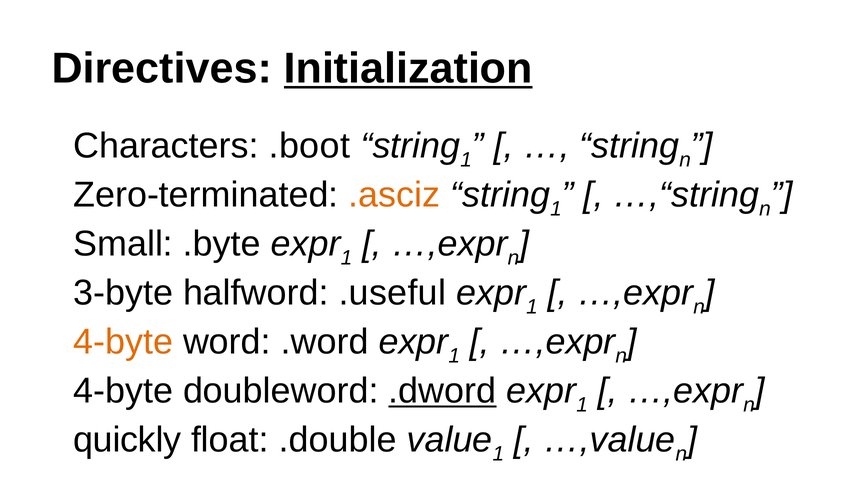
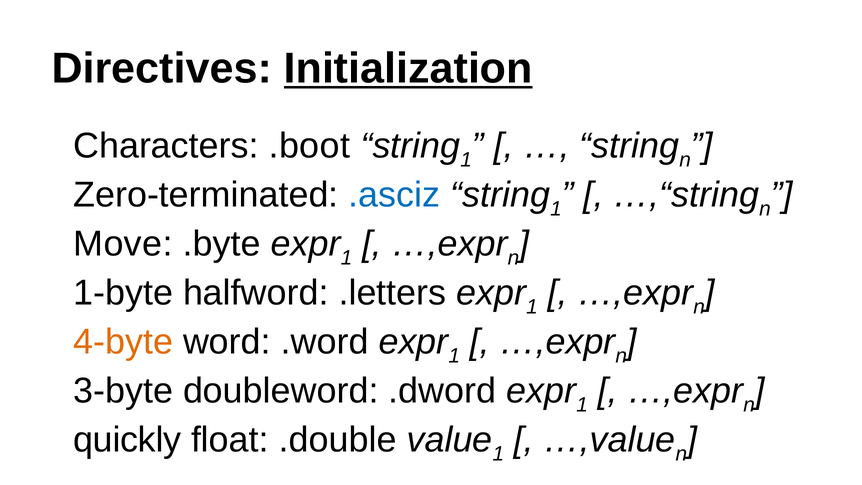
.asciz colour: orange -> blue (394, 195)
Small: Small -> Move (123, 244)
3-byte: 3-byte -> 1-byte (123, 293)
.useful: .useful -> .letters (392, 293)
4-byte: 4-byte -> 3-byte (123, 391)
.dword underline: present -> none (442, 391)
